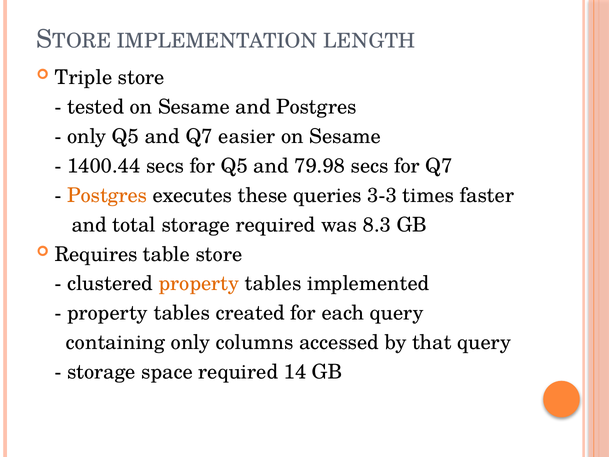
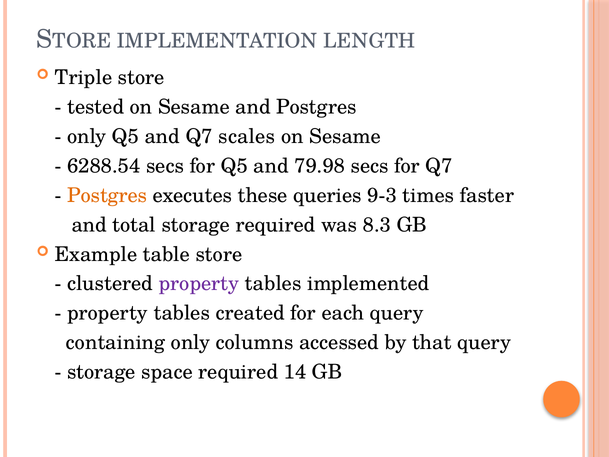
easier: easier -> scales (247, 136)
1400.44: 1400.44 -> 6288.54 (104, 166)
3-3: 3-3 -> 9-3 (382, 195)
Requires: Requires -> Example (96, 254)
property colour: orange -> purple (199, 284)
